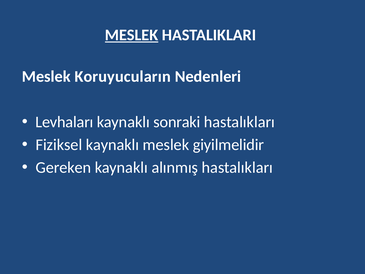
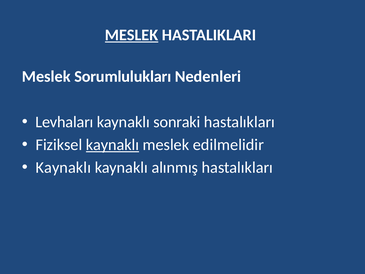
Koruyucuların: Koruyucuların -> Sorumlulukları (123, 77)
kaynaklı underline: none -> present (112, 145)
giyilmelidir: giyilmelidir -> edilmelidir (228, 145)
Gereken: Gereken -> Kaynaklı (63, 167)
